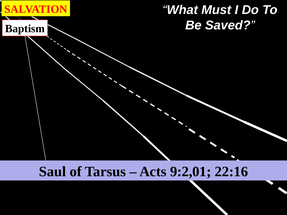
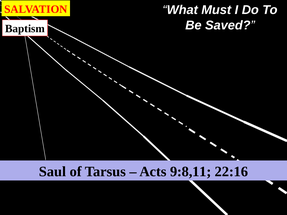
9:2,01: 9:2,01 -> 9:8,11 (191, 172)
